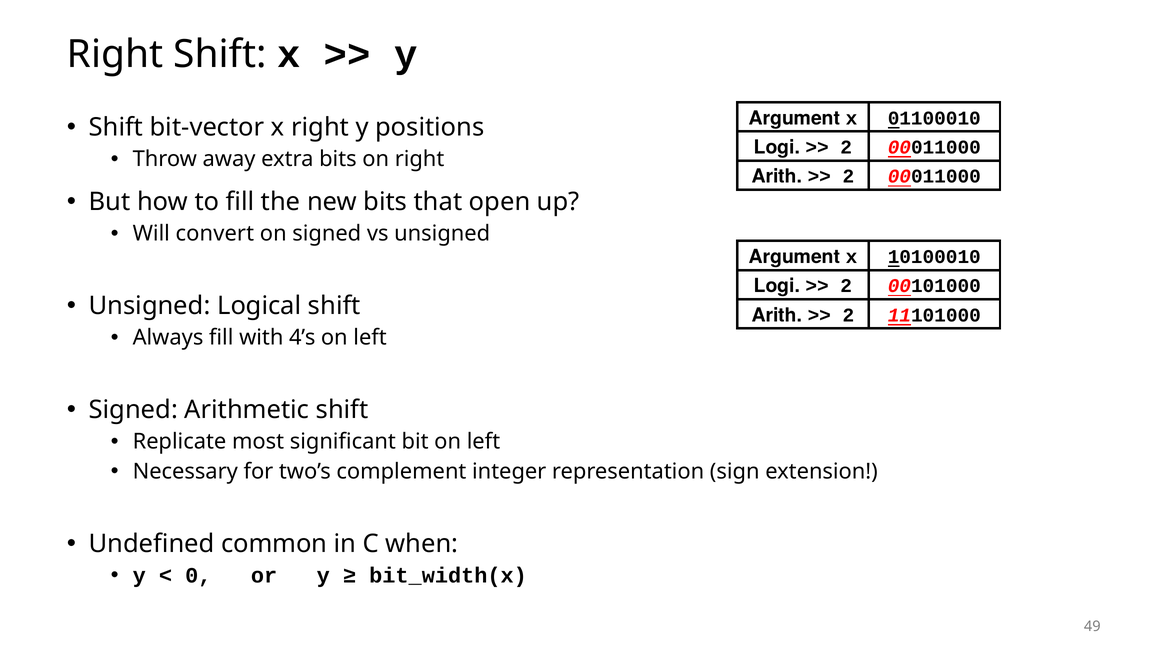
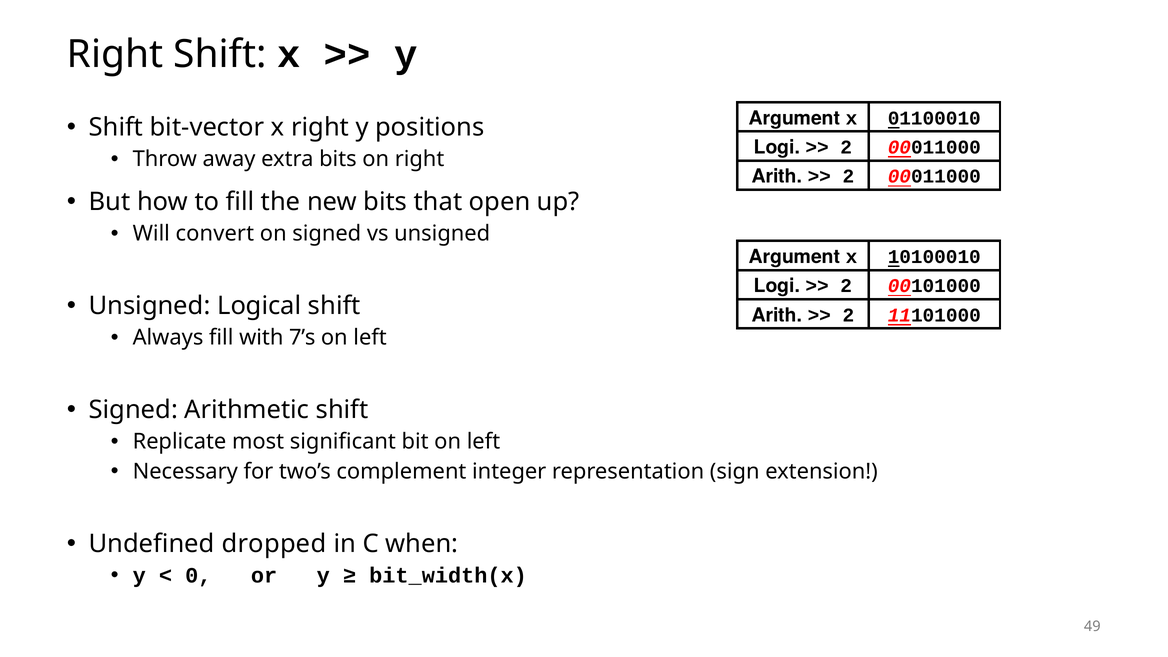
4’s: 4’s -> 7’s (302, 338)
common: common -> dropped (274, 544)
